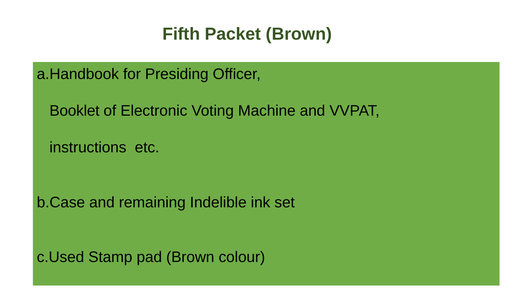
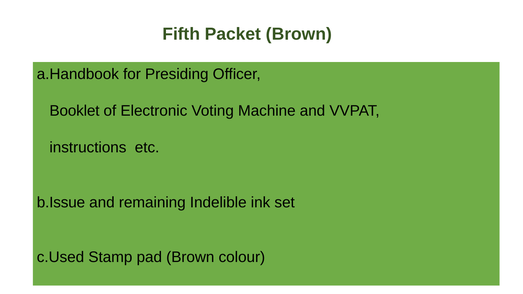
b.Case: b.Case -> b.Issue (61, 202)
